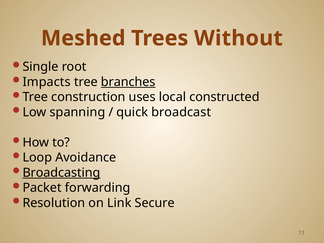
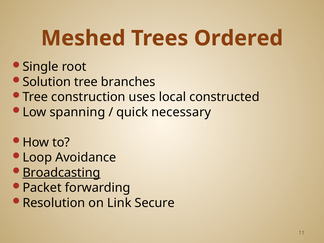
Without: Without -> Ordered (239, 38)
Impacts: Impacts -> Solution (47, 82)
branches underline: present -> none (128, 82)
broadcast: broadcast -> necessary (181, 112)
